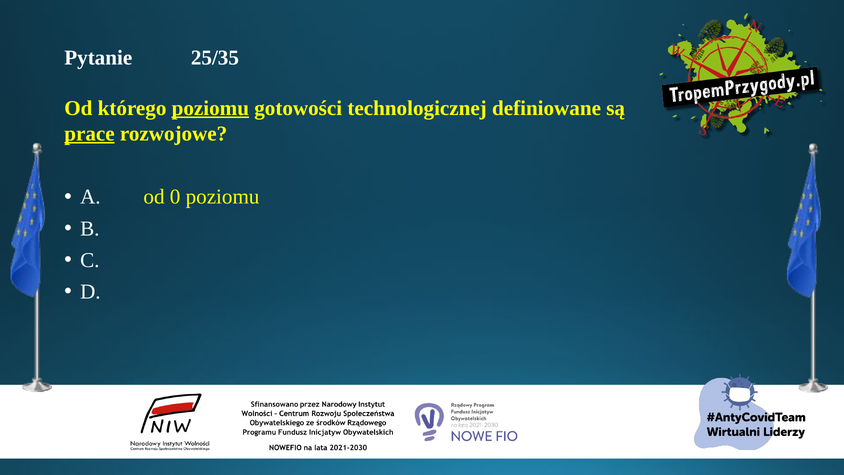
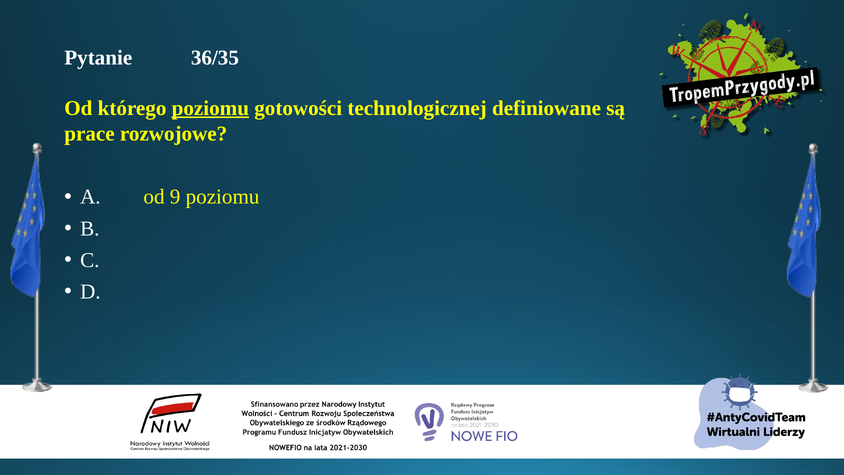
25/35: 25/35 -> 36/35 (215, 58)
prace underline: present -> none (90, 134)
0: 0 -> 9 (175, 197)
